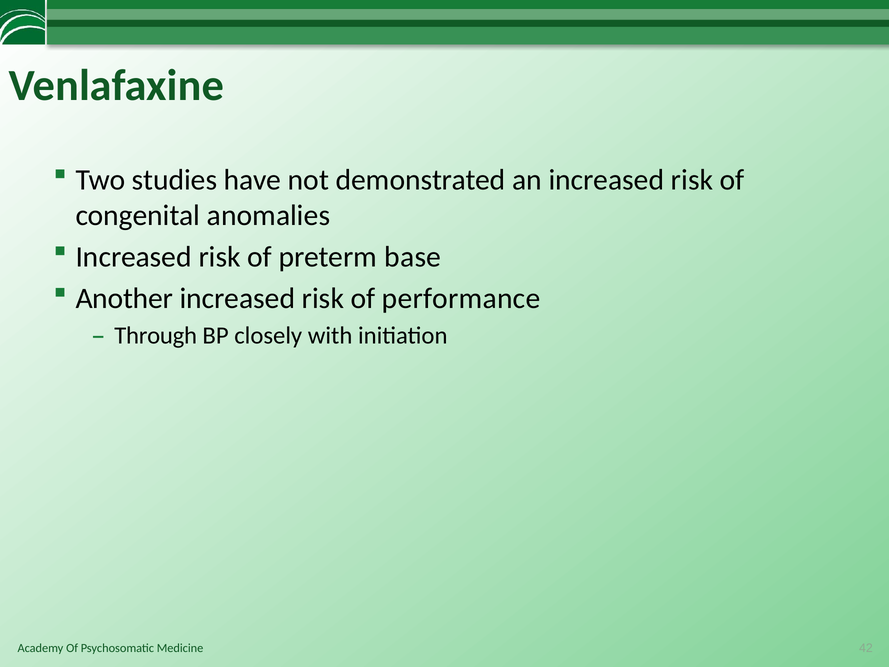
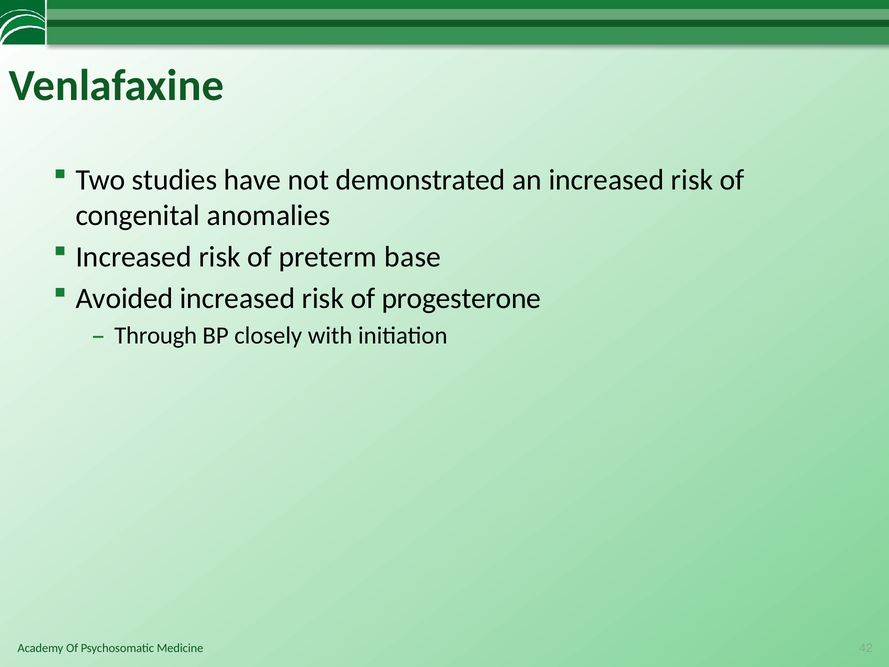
Another: Another -> Avoided (124, 298)
performance: performance -> progesterone (461, 298)
